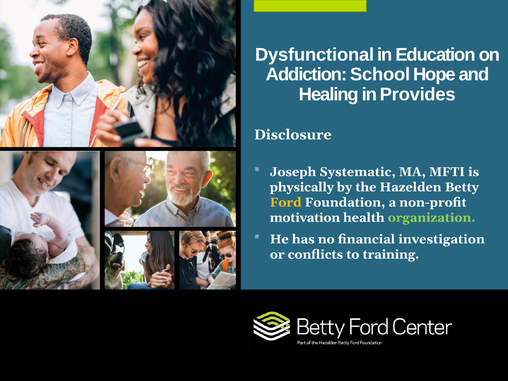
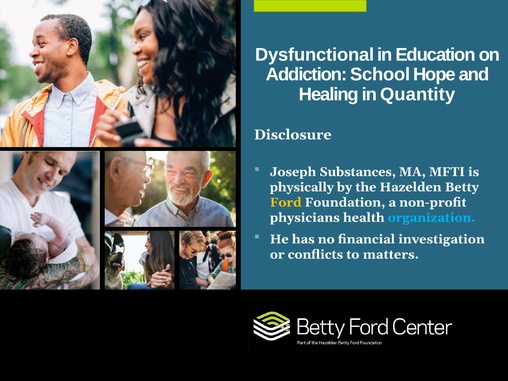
Provides: Provides -> Quantity (418, 94)
Systematic: Systematic -> Substances (358, 172)
motivation: motivation -> physicians (305, 218)
organization colour: light green -> light blue (432, 218)
training: training -> matters (391, 254)
